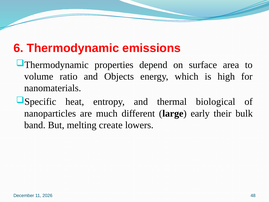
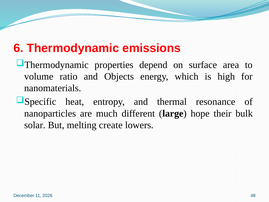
biological: biological -> resonance (216, 102)
early: early -> hope (200, 113)
band: band -> solar (35, 125)
